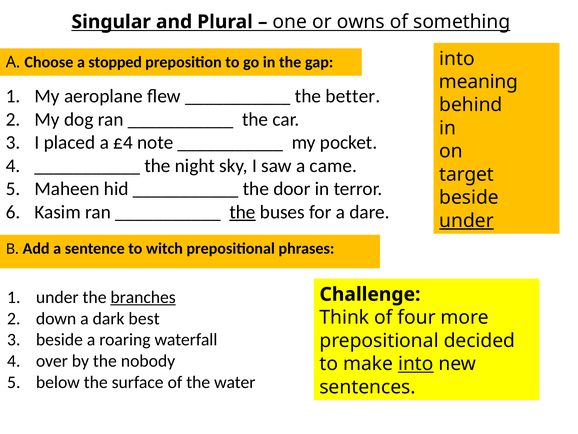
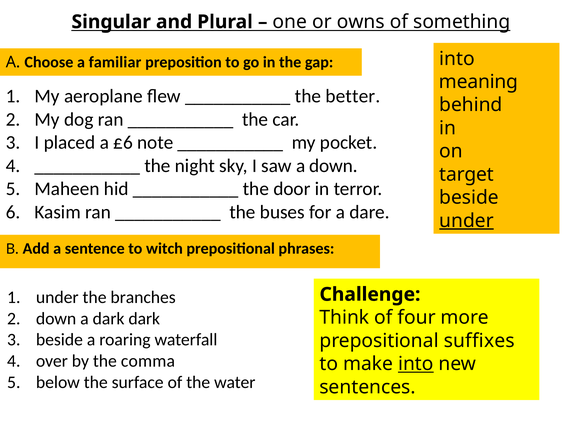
stopped: stopped -> familiar (115, 62)
£4: £4 -> £6 (123, 142)
a came: came -> down (333, 166)
the underline: present -> none (242, 212)
branches underline: present -> none (143, 297)
dark best: best -> dark (144, 318)
decided: decided -> suffixes (479, 340)
nobody: nobody -> comma (148, 361)
